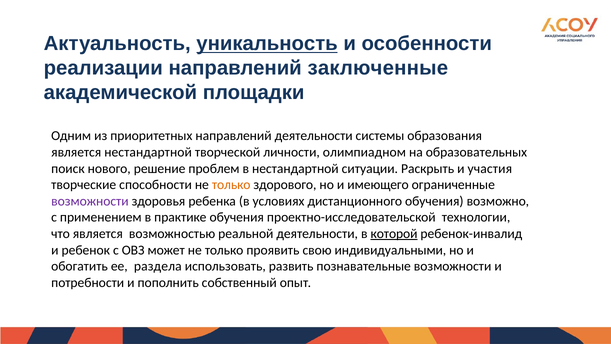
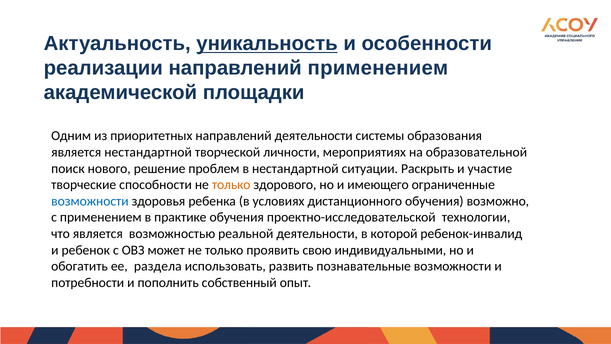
направлений заключенные: заключенные -> применением (378, 68)
олимпиадном: олимпиадном -> мероприятиях (364, 152)
образовательных: образовательных -> образовательной (476, 152)
участия: участия -> участие (490, 168)
возможности colour: purple -> blue (90, 201)
которой underline: present -> none (394, 234)
